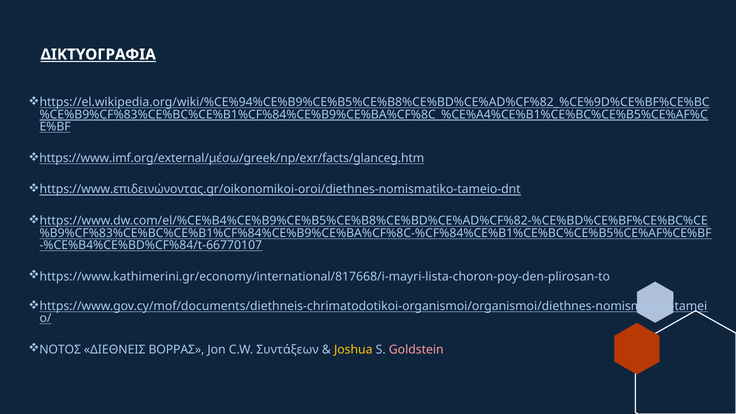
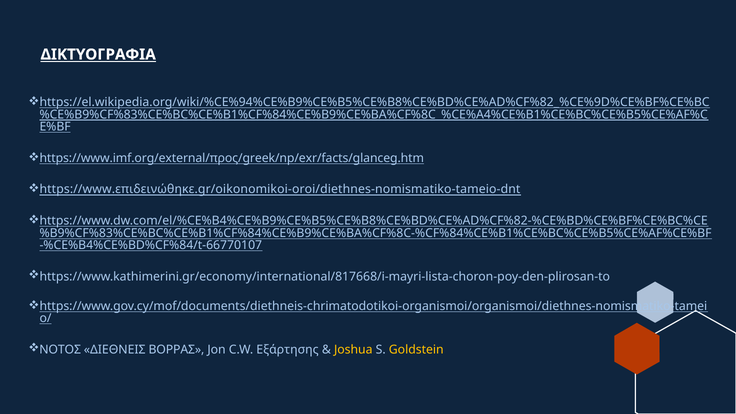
https://www.imf.org/external/μέσω/greek/np/exr/facts/glanceg.htm: https://www.imf.org/external/μέσω/greek/np/exr/facts/glanceg.htm -> https://www.imf.org/external/προς/greek/np/exr/facts/glanceg.htm (232, 158)
https://www.επιδεινώνοντας.gr/oikonomikoi-oroi/diethnes-nomismatiko-tameio-dnt: https://www.επιδεινώνοντας.gr/oikonomikoi-oroi/diethnes-nomismatiko-tameio-dnt -> https://www.επιδεινώθηκε.gr/oikonomikoi-oroi/diethnes-nomismatiko-tameio-dnt (280, 189)
Συντάξεων: Συντάξεων -> Εξάρτησης (287, 350)
Goldstein colour: pink -> yellow (416, 350)
